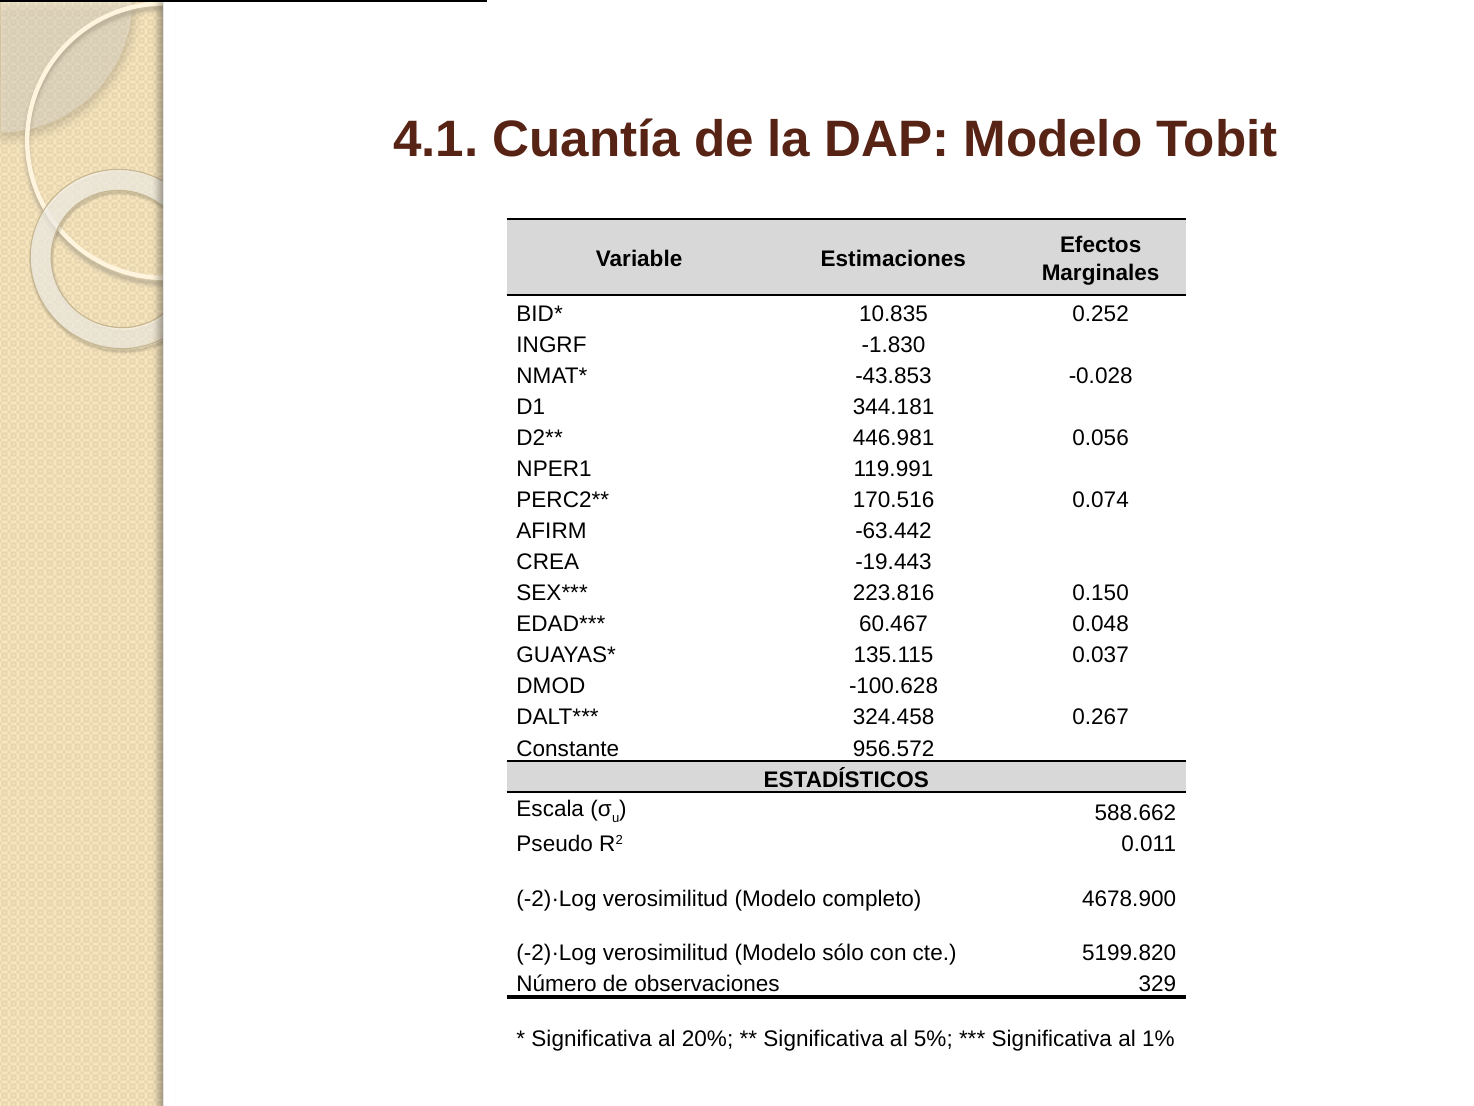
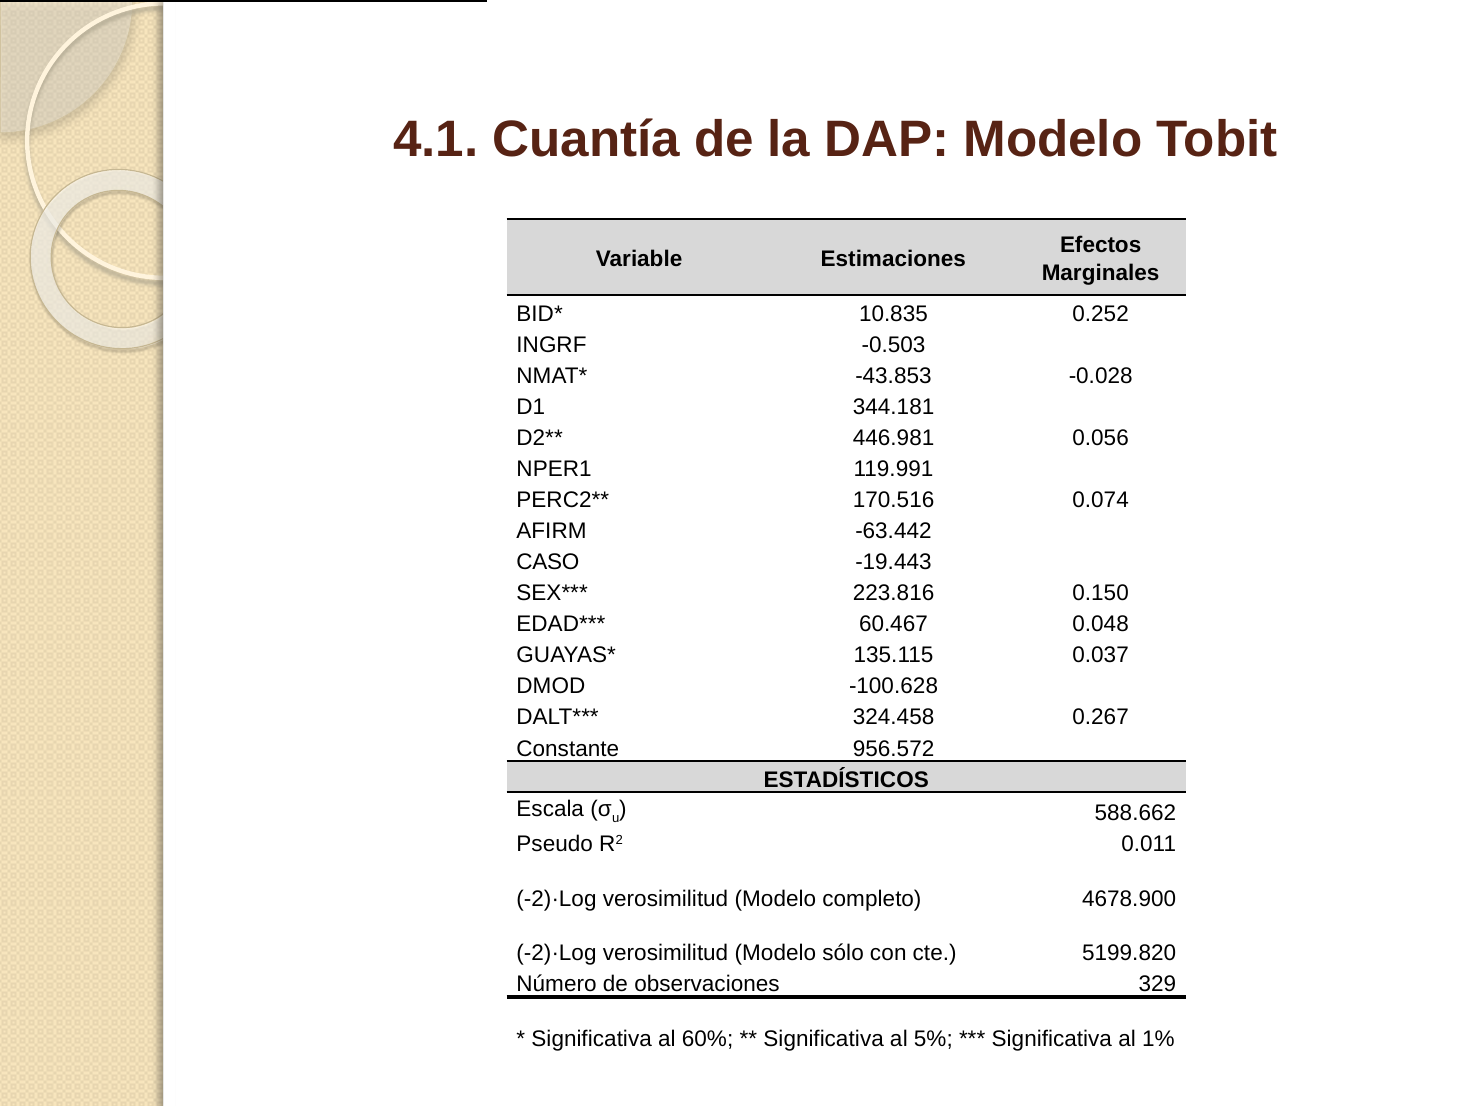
-1.830: -1.830 -> -0.503 (894, 345)
CREA: CREA -> CASO (548, 562)
20%: 20% -> 60% (708, 1039)
